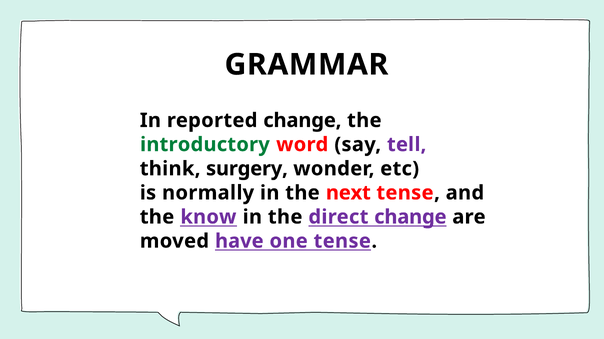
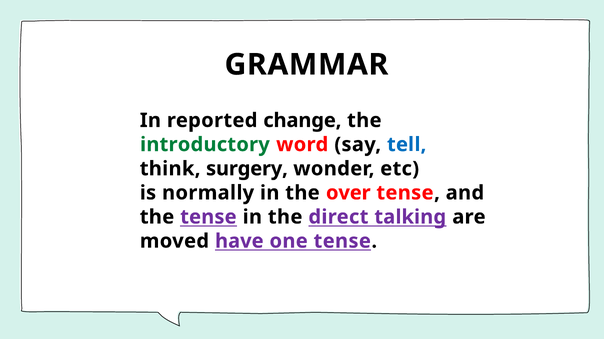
tell colour: purple -> blue (407, 145)
next: next -> over (348, 193)
the know: know -> tense (208, 217)
direct change: change -> talking (410, 217)
